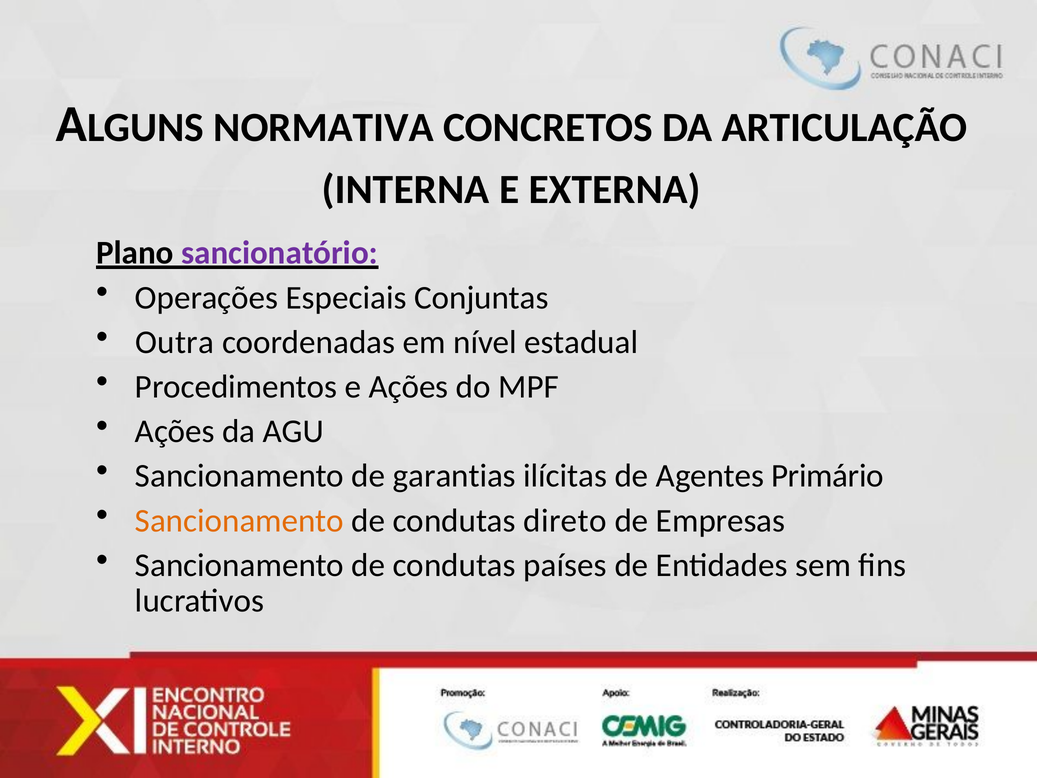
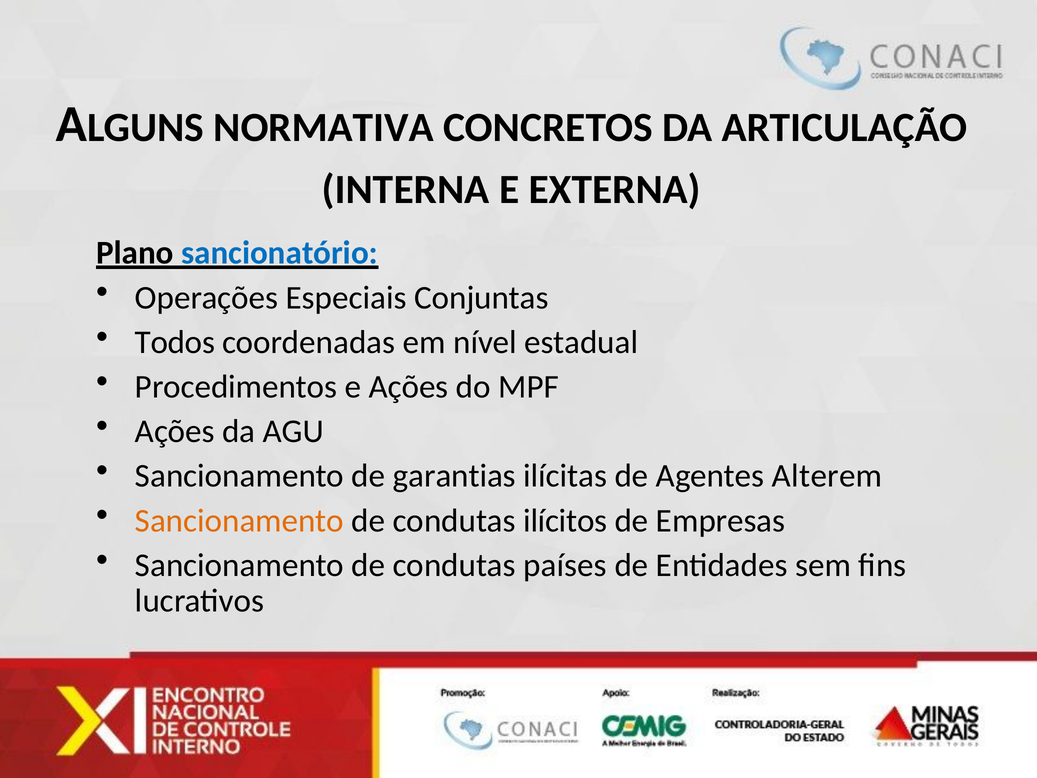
sancionatório colour: purple -> blue (280, 253)
Outra: Outra -> Todos (175, 342)
Primário: Primário -> Alterem (827, 476)
direto: direto -> ilícitos (565, 520)
